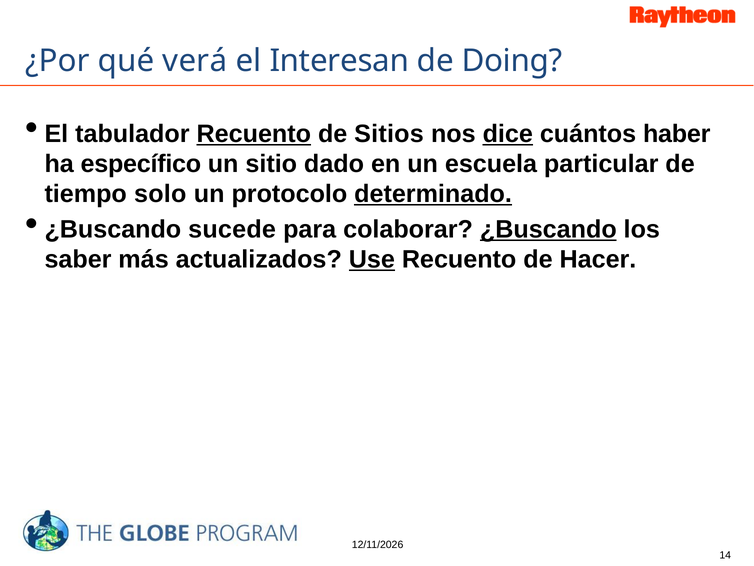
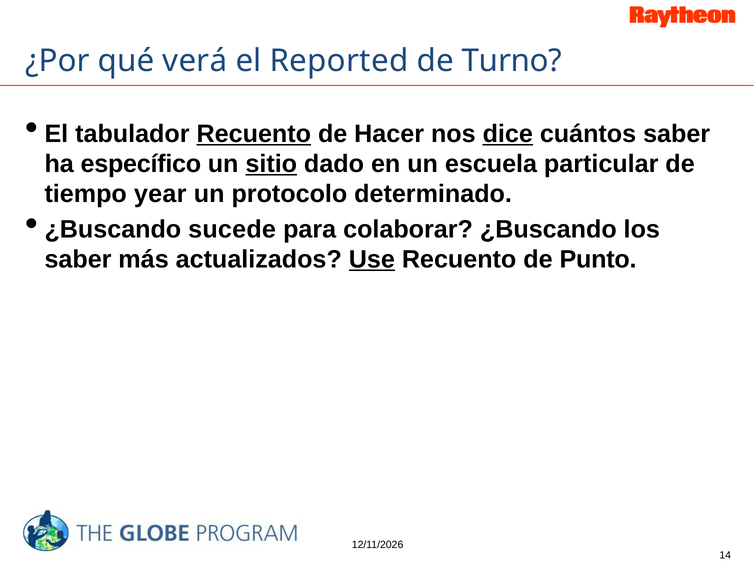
Interesan: Interesan -> Reported (339, 61)
Doing: Doing -> Turno (512, 61)
Sitios: Sitios -> Hacer (389, 134)
cuántos haber: haber -> saber (677, 134)
sitio underline: none -> present (271, 164)
solo: solo -> year (160, 194)
determinado underline: present -> none (433, 194)
¿Buscando underline: present -> none (548, 229)
Hacer: Hacer -> Punto (598, 259)
